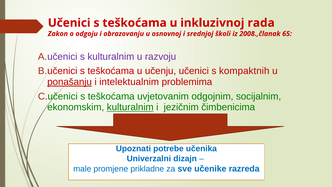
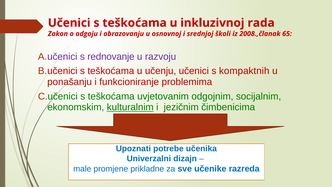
s kulturalnim: kulturalnim -> rednovanje (111, 56)
ponašanju underline: present -> none (70, 82)
intelektualnim: intelektualnim -> funkcioniranje (129, 82)
